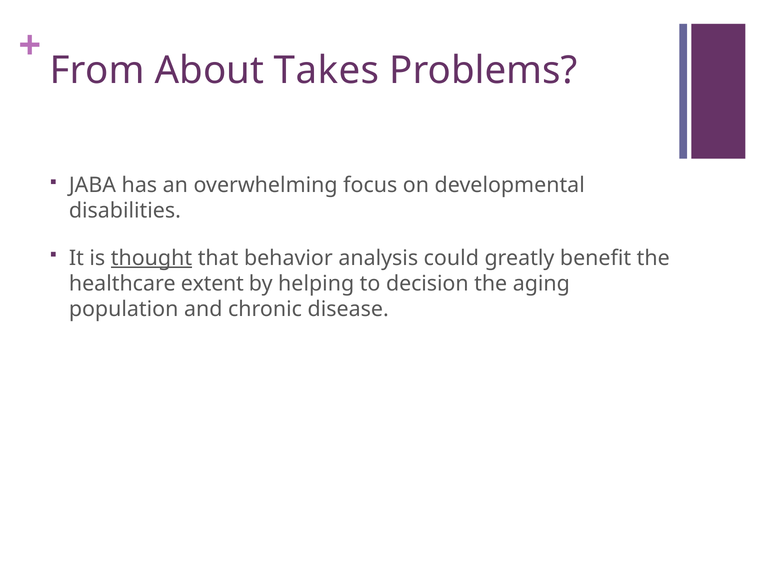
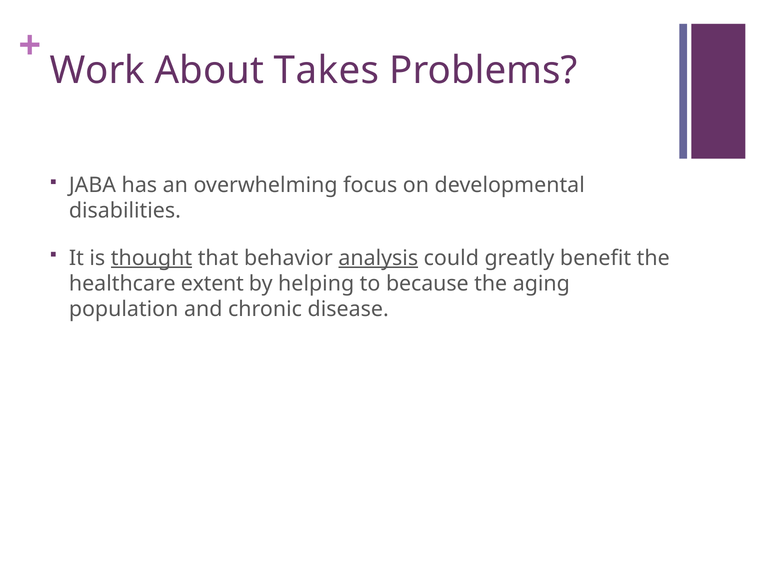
From: From -> Work (97, 70)
analysis underline: none -> present (378, 258)
decision: decision -> because (427, 283)
